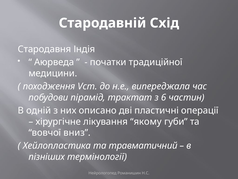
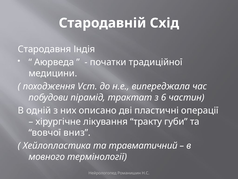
якому: якому -> тракту (146, 121)
пізніших: пізніших -> мовного (47, 156)
